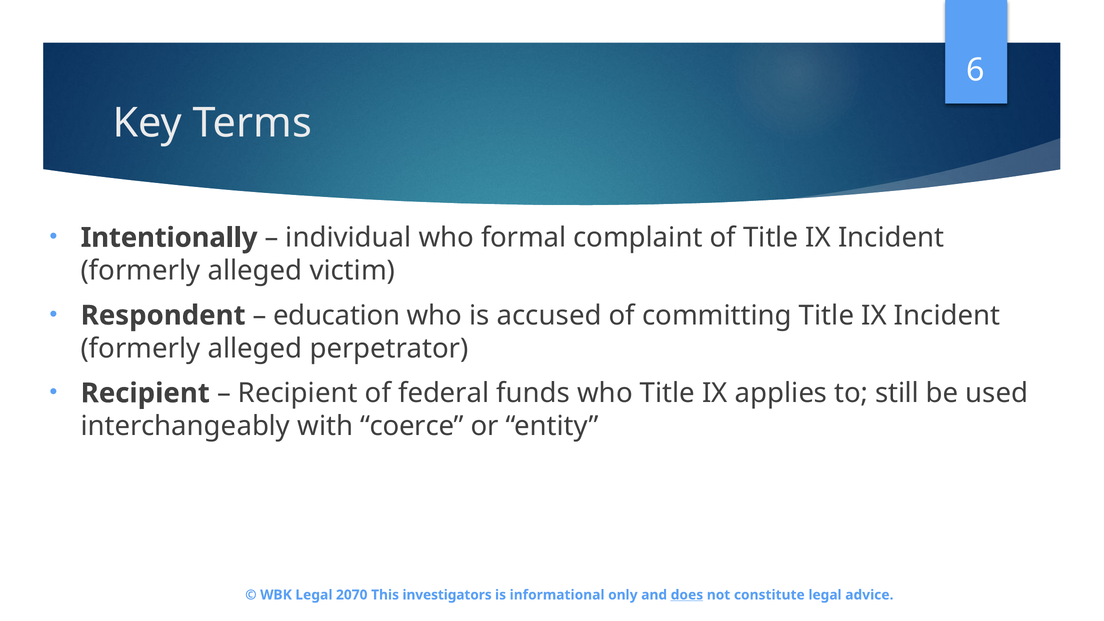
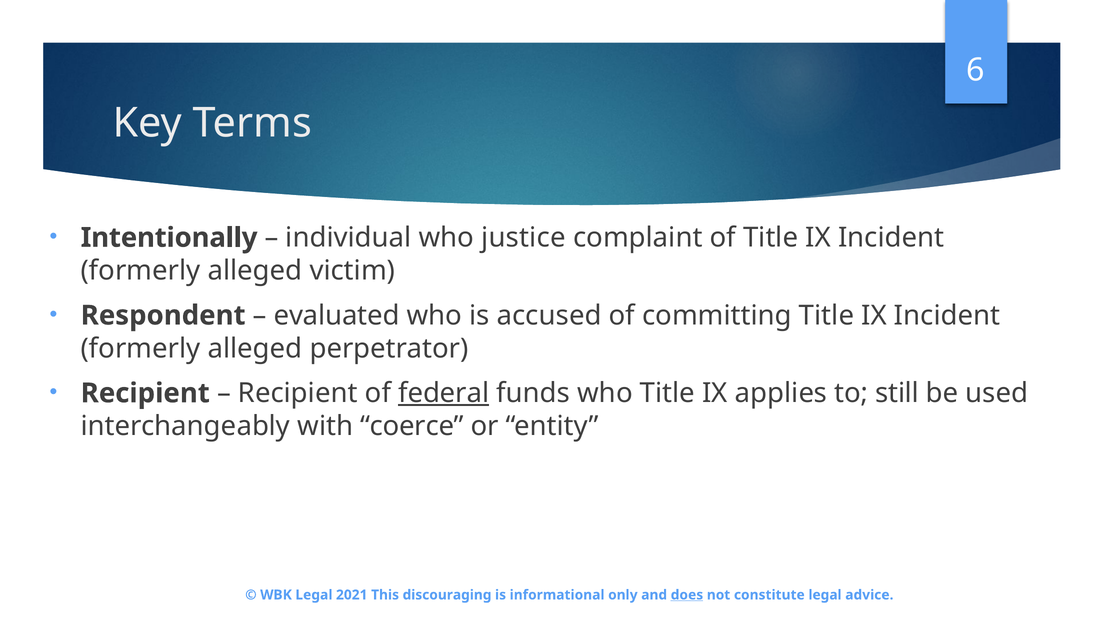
formal: formal -> justice (523, 238)
education: education -> evaluated (337, 315)
federal underline: none -> present (444, 393)
2070: 2070 -> 2021 (352, 595)
investigators: investigators -> discouraging (447, 595)
